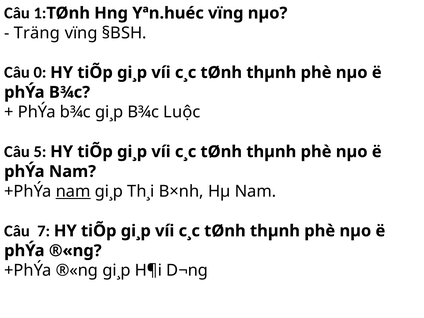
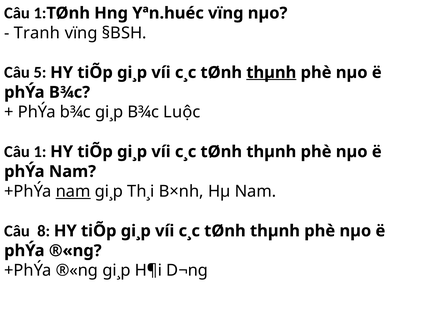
Träng: Träng -> Tranh (37, 33)
0: 0 -> 5 (40, 73)
thµnh underline: none -> present (271, 73)
5: 5 -> 1 (40, 152)
7: 7 -> 8 (44, 231)
